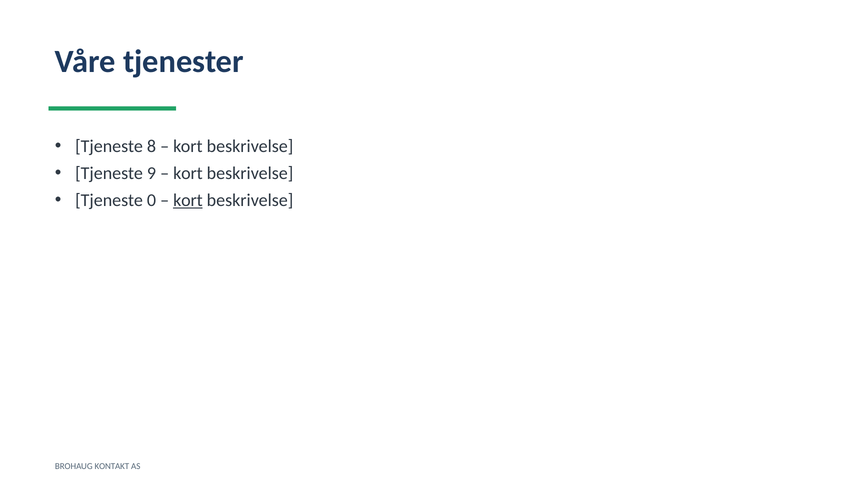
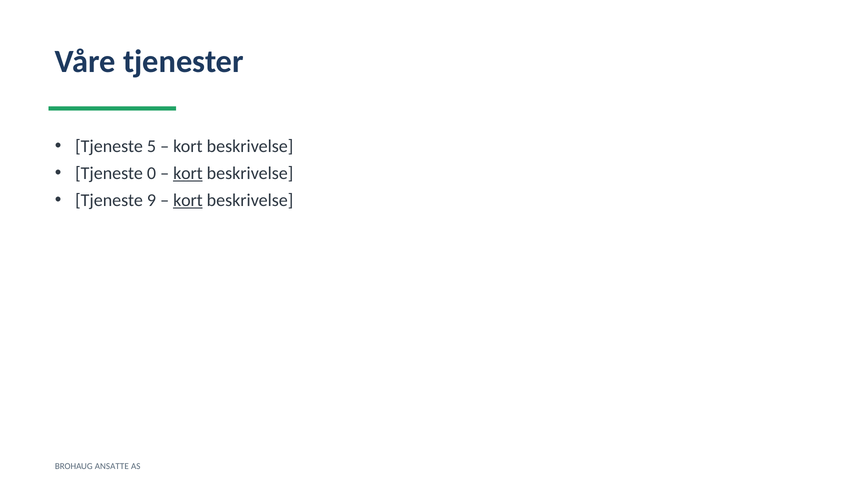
8: 8 -> 5 (151, 146)
9: 9 -> 0 (151, 173)
kort underline: none -> present (188, 173)
0: 0 -> 9 (151, 200)
KONTAKT: KONTAKT -> ANSATTE (112, 466)
